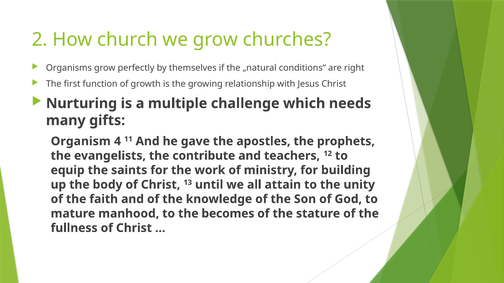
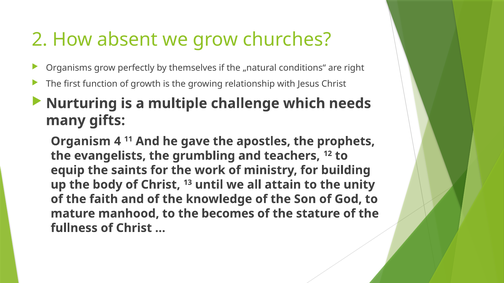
church: church -> absent (127, 40)
contribute: contribute -> grumbling (204, 156)
